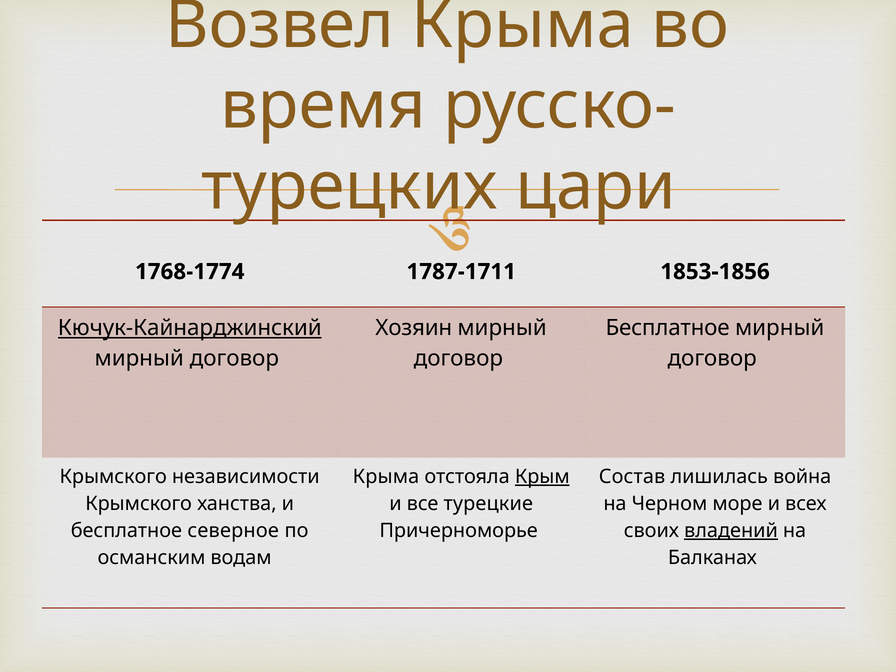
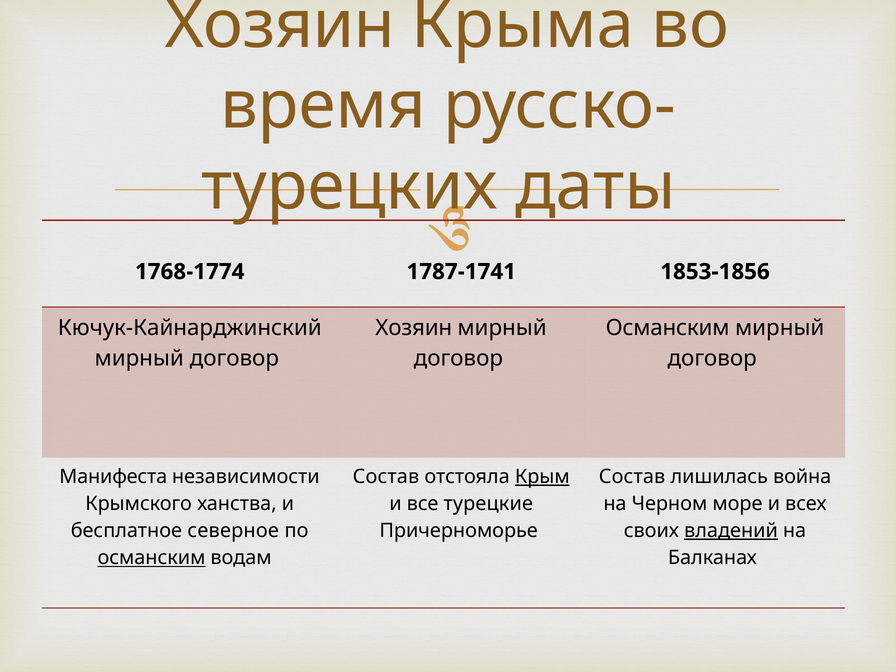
Возвел: Возвел -> Хозяин (280, 25)
цари: цари -> даты (595, 186)
1787-1711: 1787-1711 -> 1787-1741 (461, 272)
Кючук-Кайнарджинский underline: present -> none (190, 328)
Бесплатное: Бесплатное -> Османским (668, 328)
Крымского: Крымского -> Манифеста (113, 477)
Крыма: Крыма -> Состав (386, 477)
османским underline: none -> present (151, 558)
